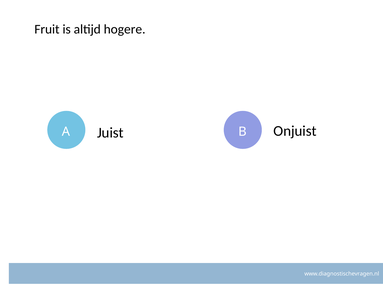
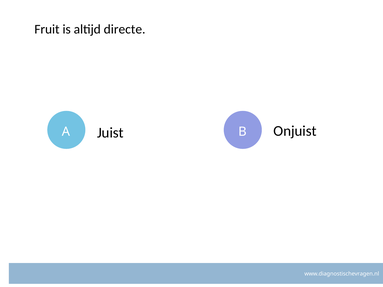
hogere: hogere -> directe (125, 29)
